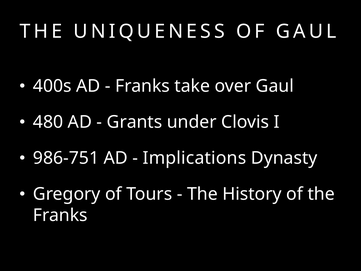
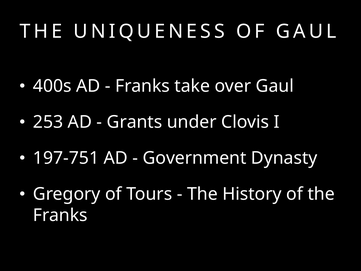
480: 480 -> 253 (48, 122)
986-751: 986-751 -> 197-751 (66, 158)
Implications: Implications -> Government (195, 158)
